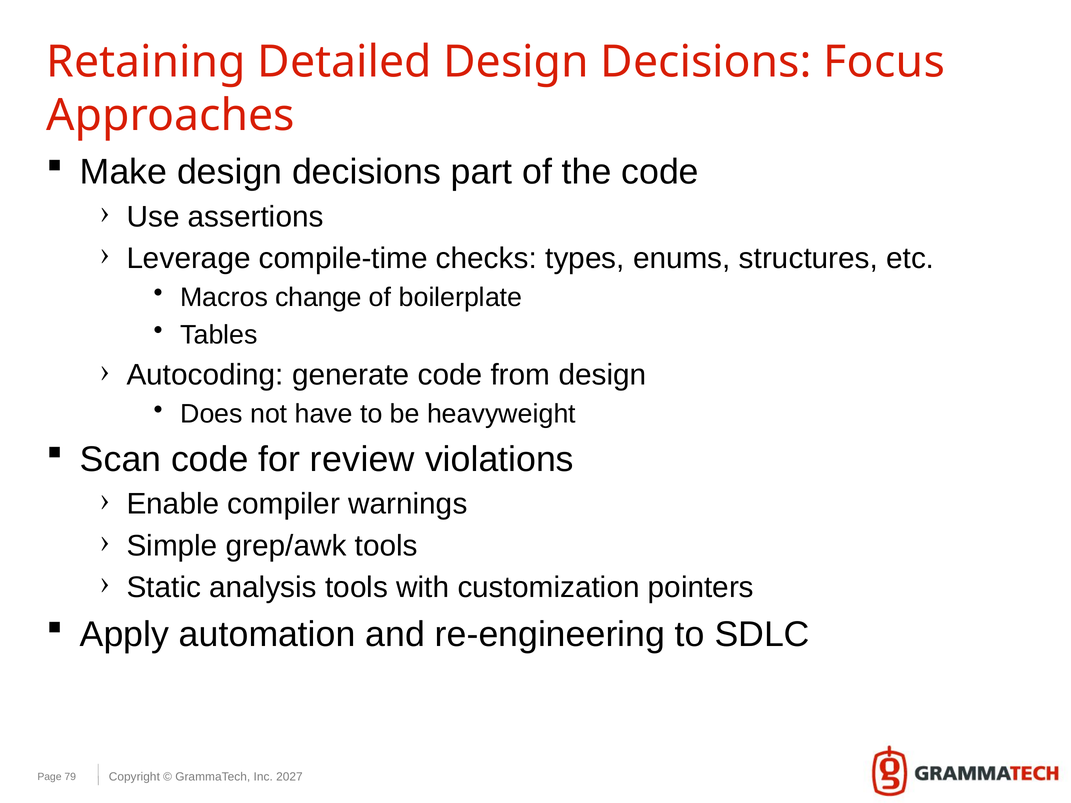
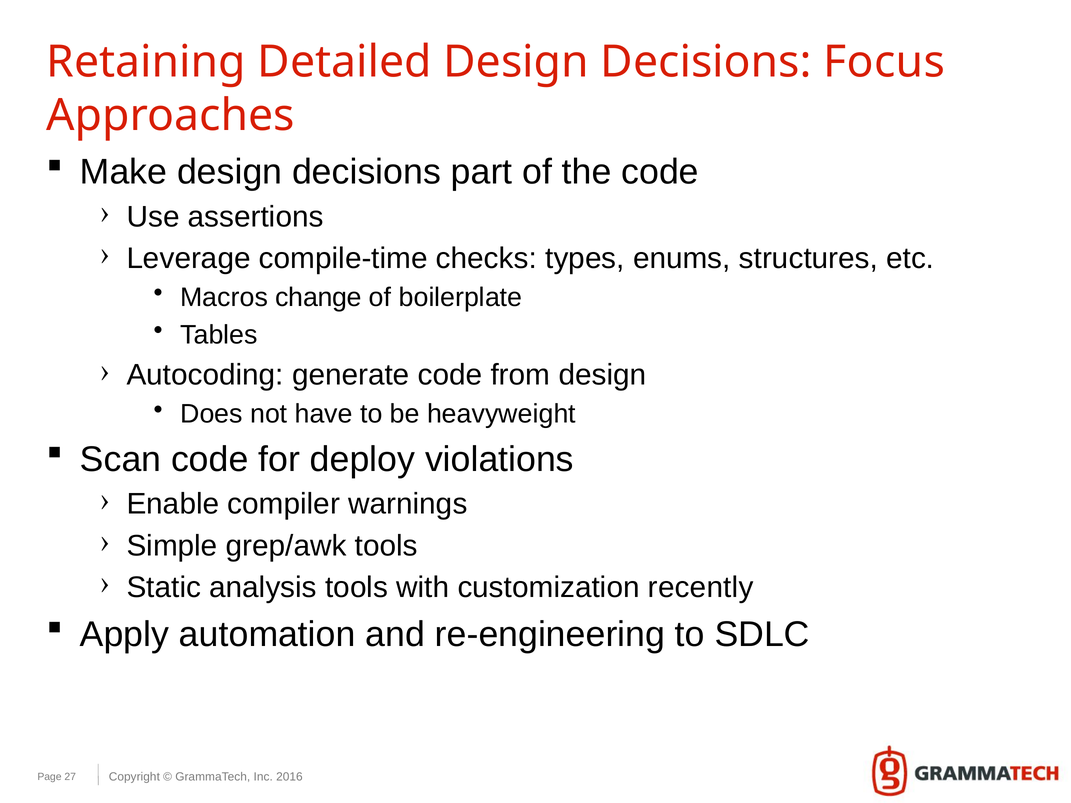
review: review -> deploy (362, 459)
pointers: pointers -> recently (701, 588)
2027: 2027 -> 2016 (289, 777)
79: 79 -> 27 (70, 777)
